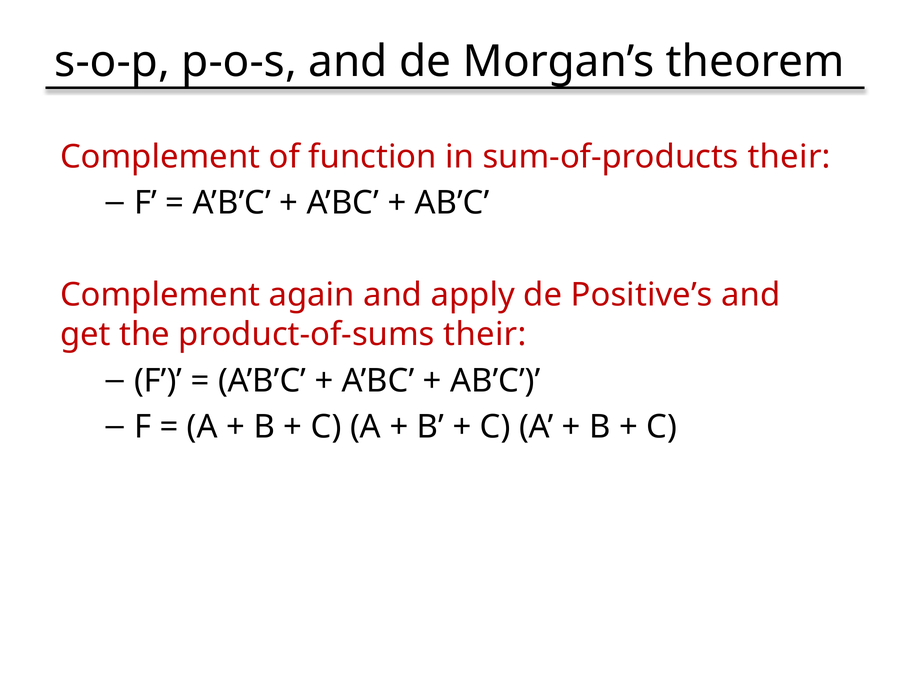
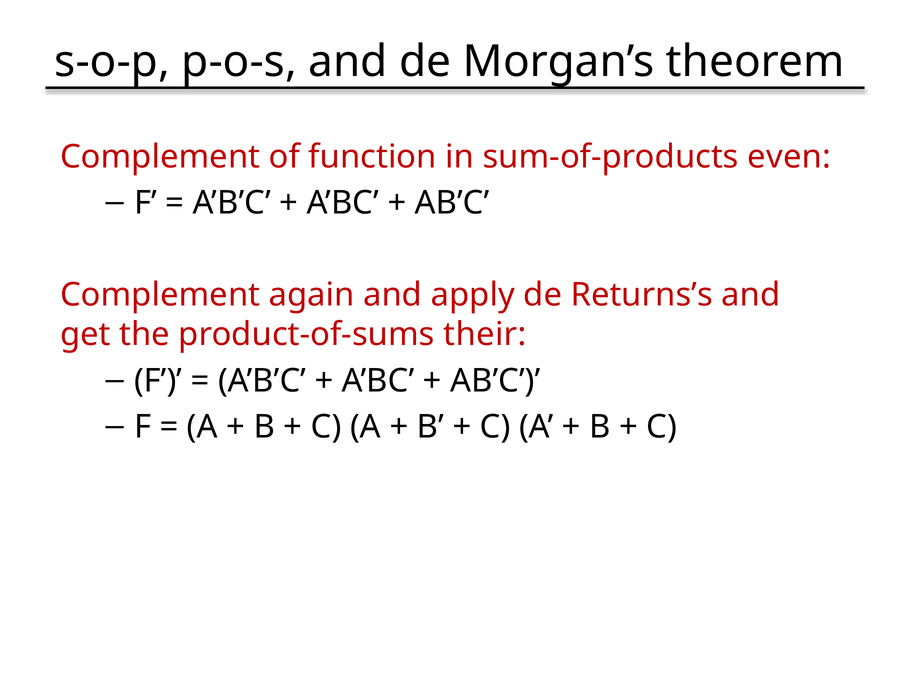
sum-of-products their: their -> even (789, 157)
Positive’s: Positive’s -> Returns’s (642, 295)
